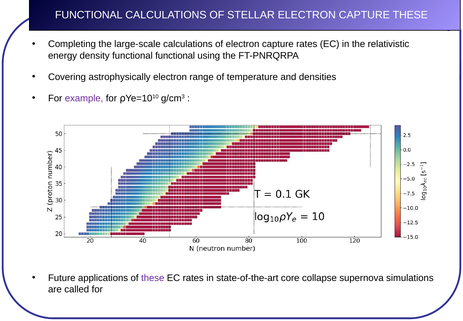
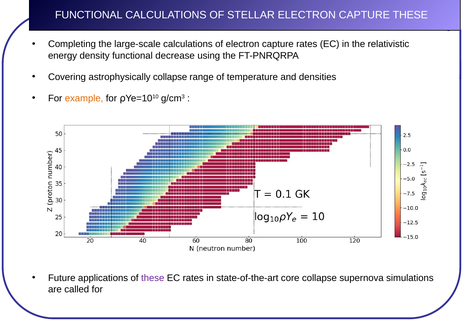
functional functional: functional -> decrease (175, 55)
astrophysically electron: electron -> collapse (170, 77)
example colour: purple -> orange (84, 98)
